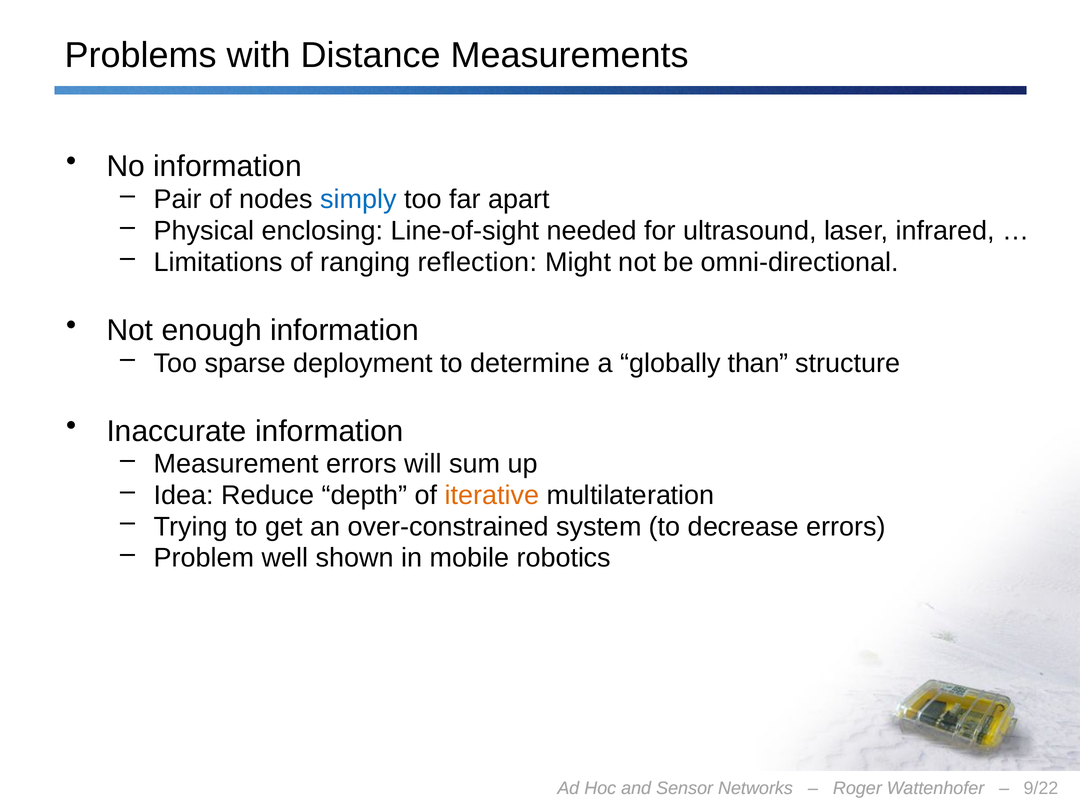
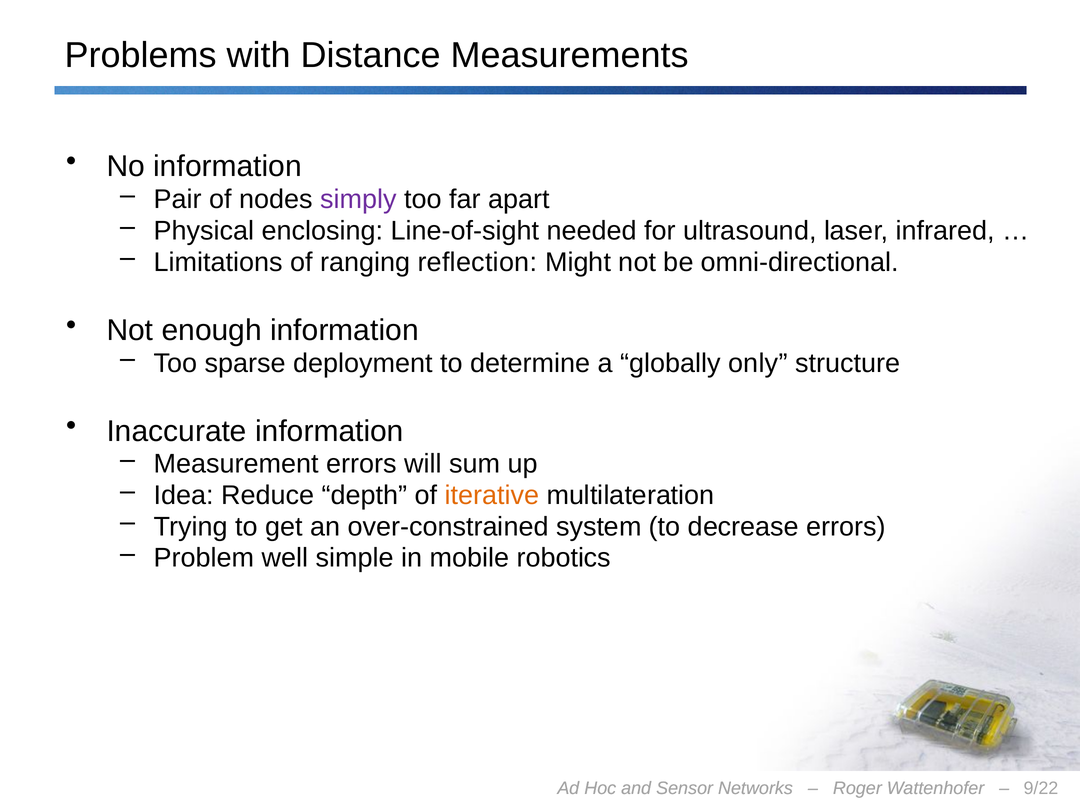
simply colour: blue -> purple (358, 199)
than: than -> only (758, 363)
shown: shown -> simple (355, 558)
